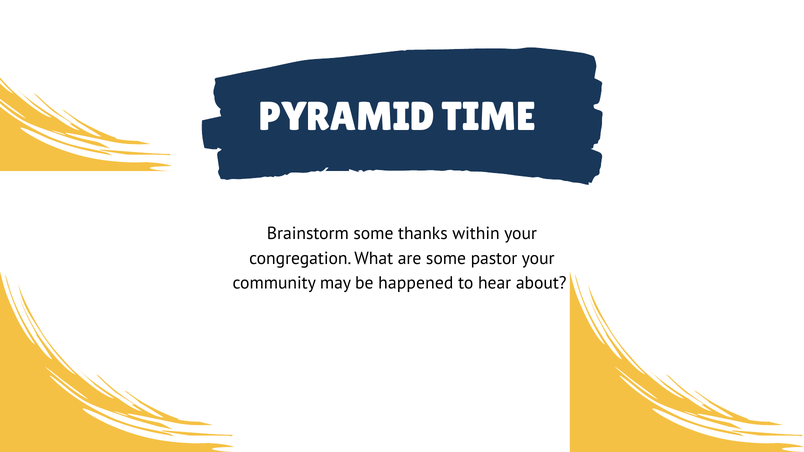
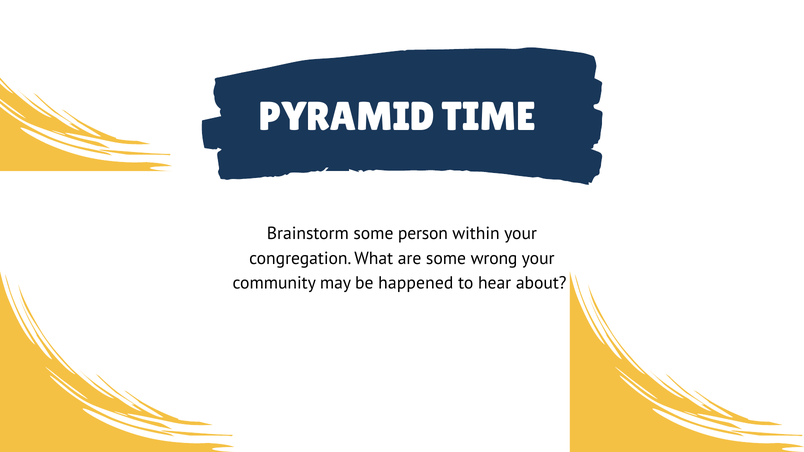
thanks: thanks -> person (423, 234)
pastor: pastor -> wrong (494, 258)
